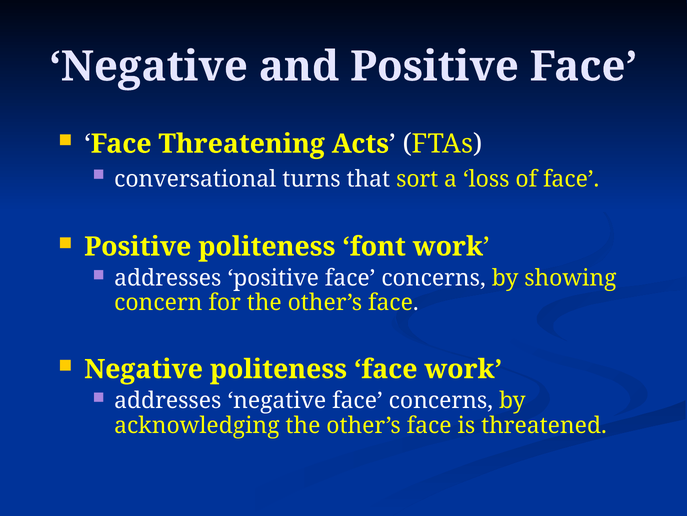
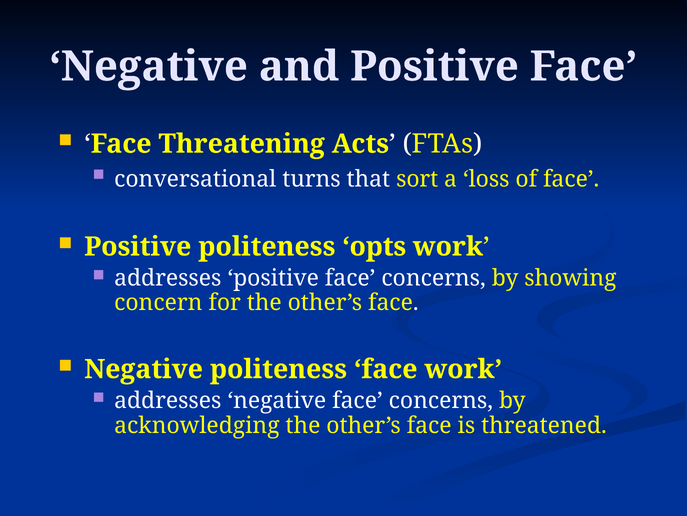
font: font -> opts (374, 246)
